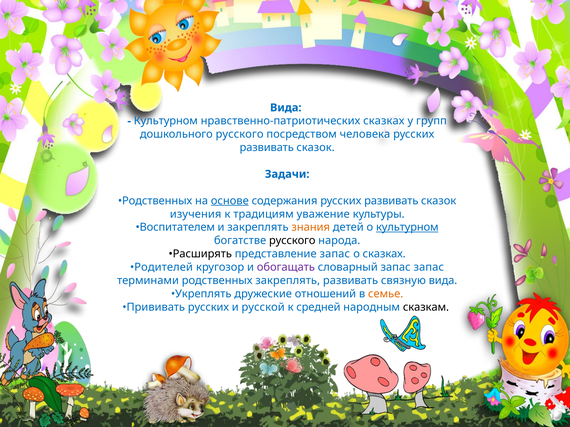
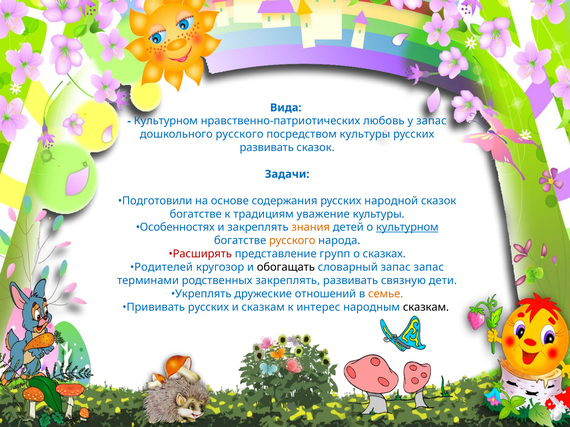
нравственно-патриотических сказках: сказках -> любовь (384, 121)
у групп: групп -> запас (431, 121)
посредством человека: человека -> культуры (365, 134)
Родственных: Родственных -> Подготовили (155, 201)
основе underline: present -> none (230, 201)
содержания русских развивать: развивать -> народной (391, 201)
изучения: изучения -> богатстве (196, 214)
Воспитателем: Воспитателем -> Особенностях (175, 228)
русского colour: black -> orange (292, 241)
Расширять colour: black -> red (200, 254)
представление запас: запас -> групп (335, 254)
обогащать colour: purple -> black (286, 267)
связную вида: вида -> дети (443, 281)
и русской: русской -> сказкам (263, 307)
средней: средней -> интерес (318, 307)
